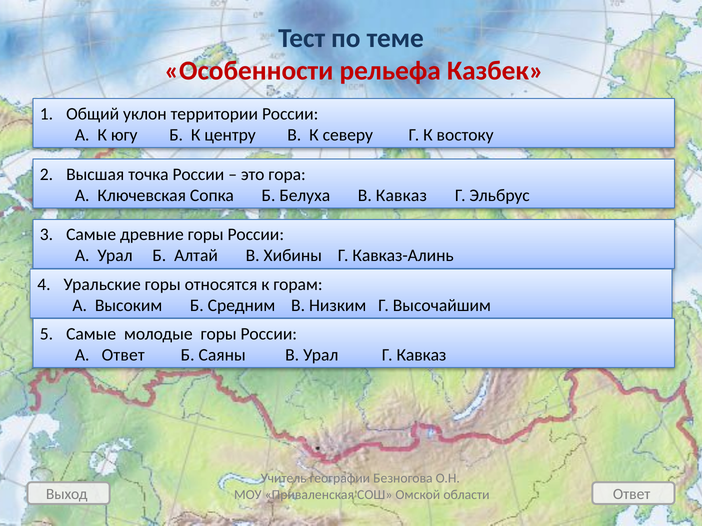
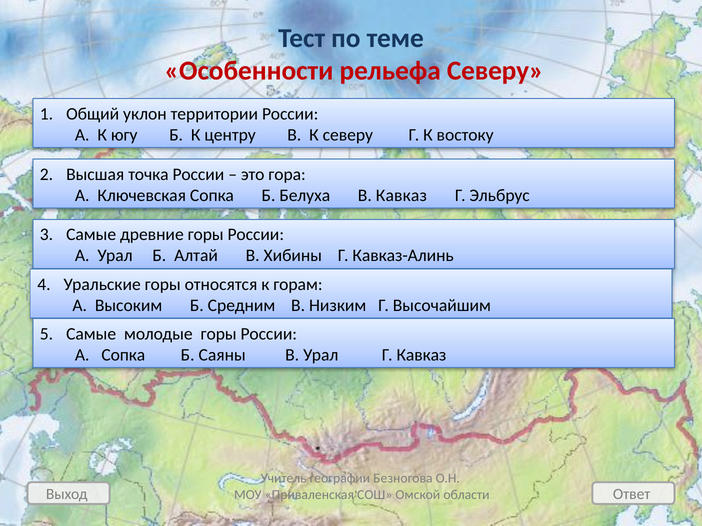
рельефа Казбек: Казбек -> Северу (495, 71)
А Ответ: Ответ -> Сопка (123, 355)
